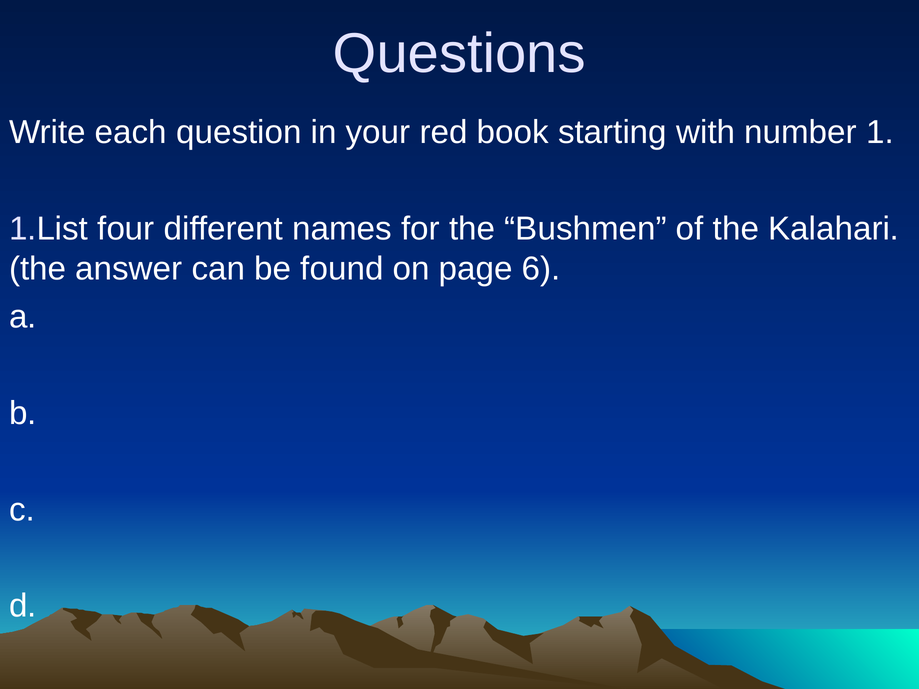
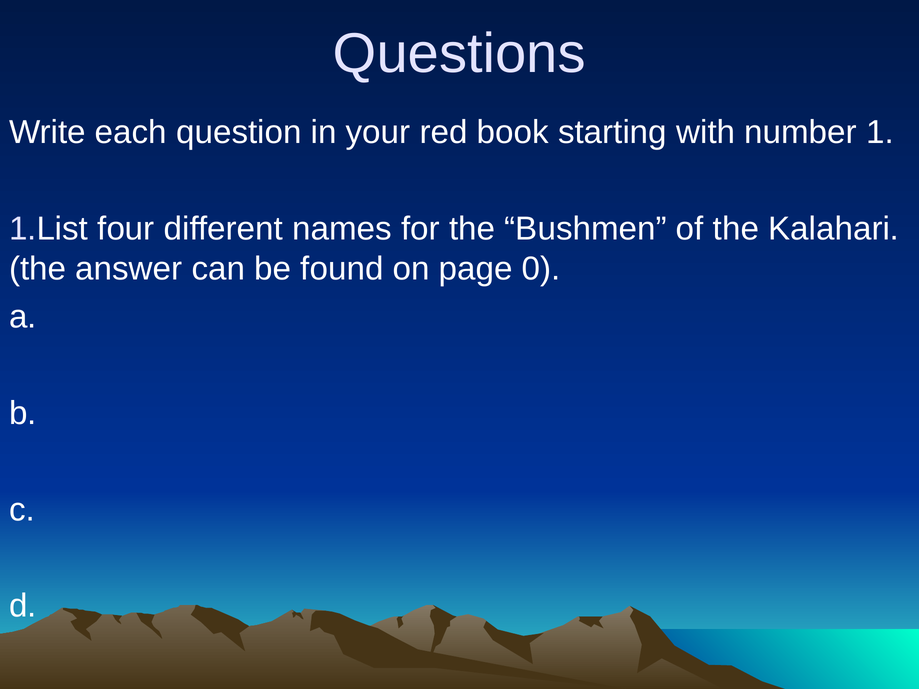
6: 6 -> 0 (541, 269)
